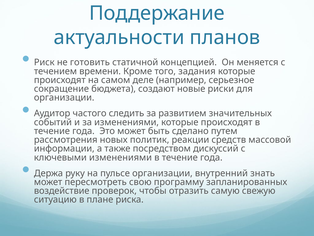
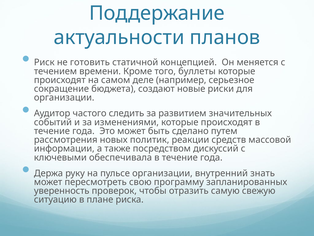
задания: задания -> буллеты (197, 71)
ключевыми изменениями: изменениями -> обеспечивала (121, 157)
воздействие: воздействие -> уверенность (62, 190)
